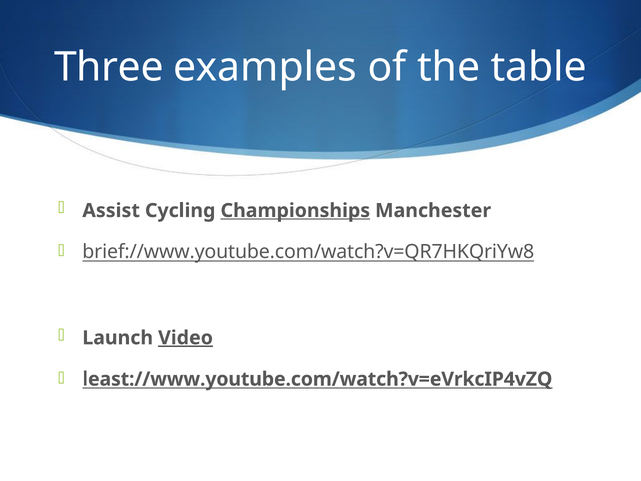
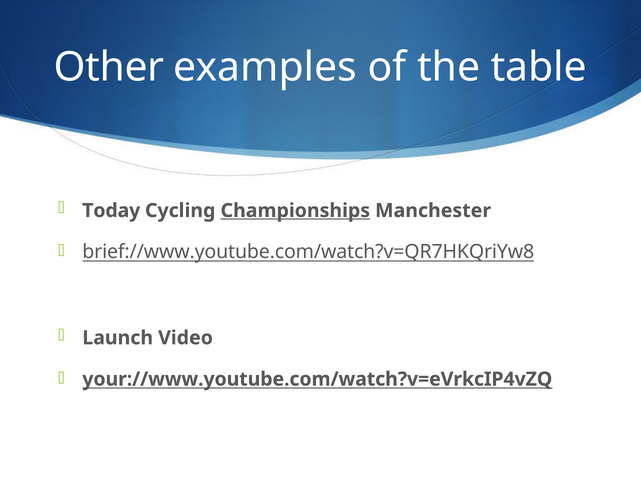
Three: Three -> Other (109, 67)
Assist: Assist -> Today (111, 211)
Video underline: present -> none (186, 338)
least://www.youtube.com/watch?v=eVrkcIP4vZQ: least://www.youtube.com/watch?v=eVrkcIP4vZQ -> your://www.youtube.com/watch?v=eVrkcIP4vZQ (317, 379)
